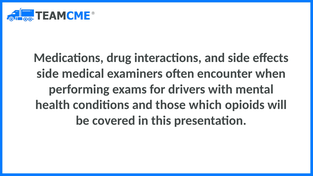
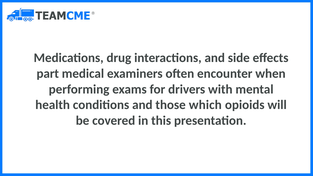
side: side -> part (48, 74)
